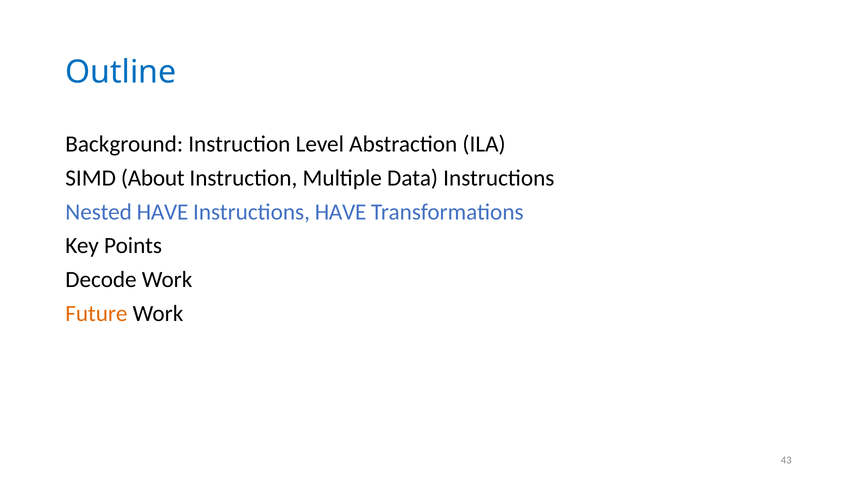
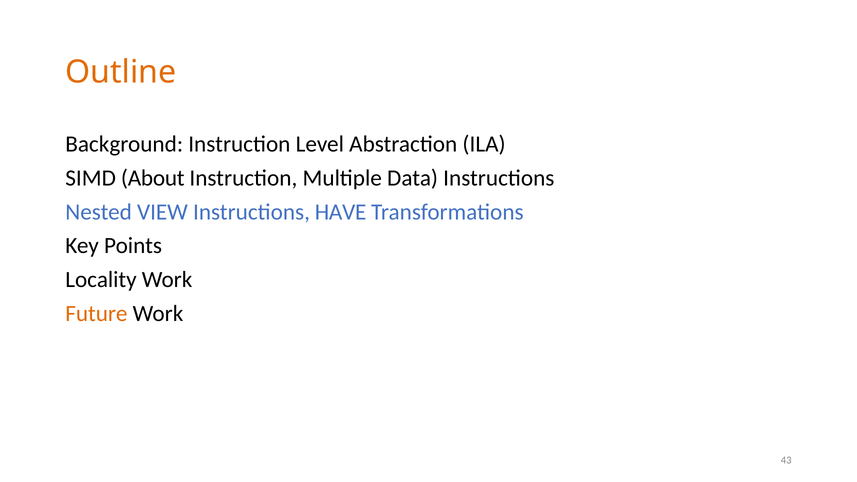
Outline colour: blue -> orange (121, 72)
Nested HAVE: HAVE -> VIEW (162, 212)
Decode: Decode -> Locality (101, 280)
